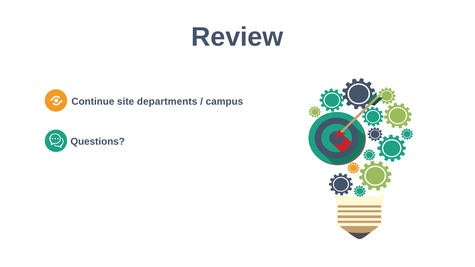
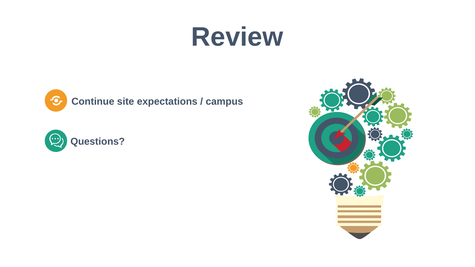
departments: departments -> expectations (167, 102)
